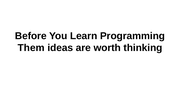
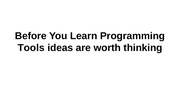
Them: Them -> Tools (31, 48)
